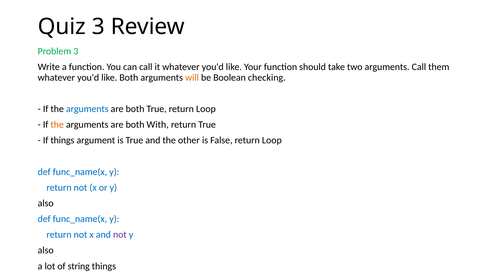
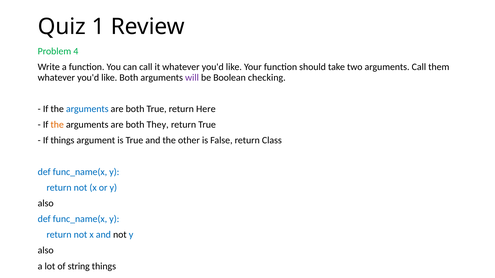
Quiz 3: 3 -> 1 (98, 27)
Problem 3: 3 -> 4 (76, 51)
will colour: orange -> purple (192, 78)
True return Loop: Loop -> Here (206, 109)
With: With -> They (158, 125)
False return Loop: Loop -> Class (272, 141)
not colour: purple -> black (120, 235)
